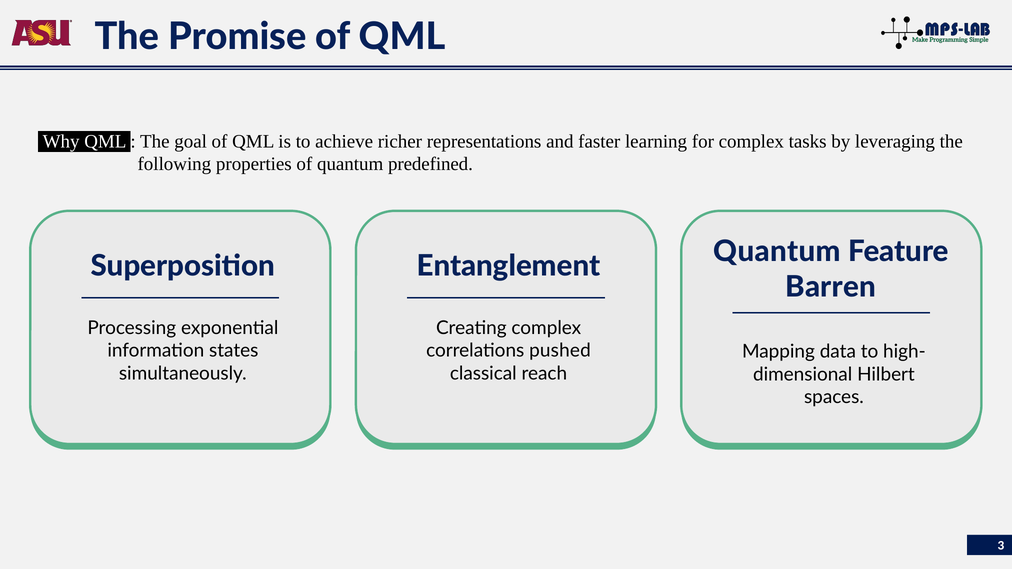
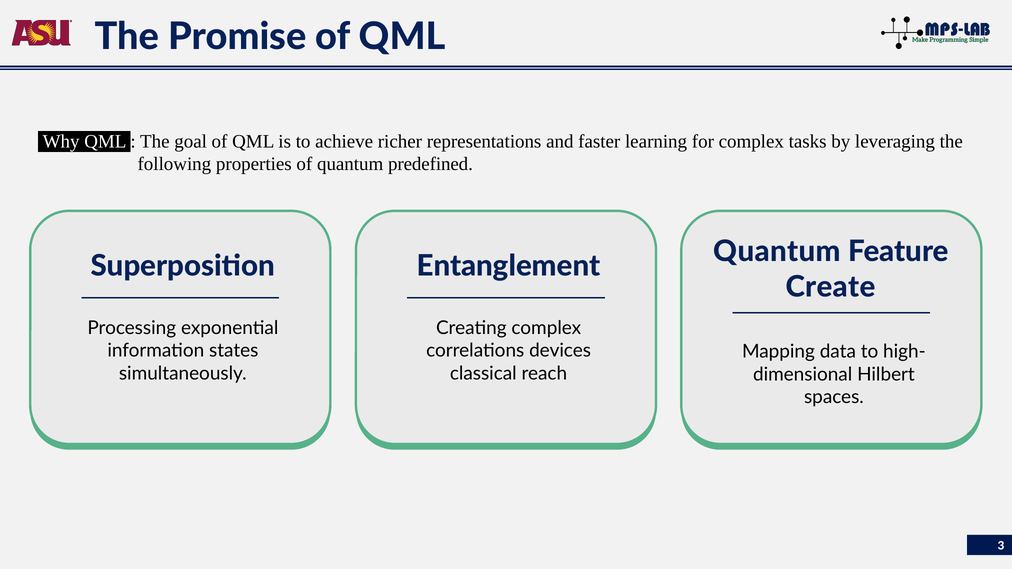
Barren: Barren -> Create (831, 287)
pushed: pushed -> devices (560, 351)
